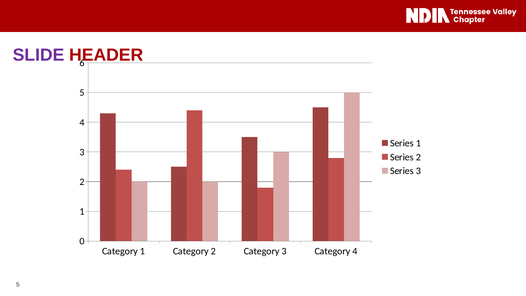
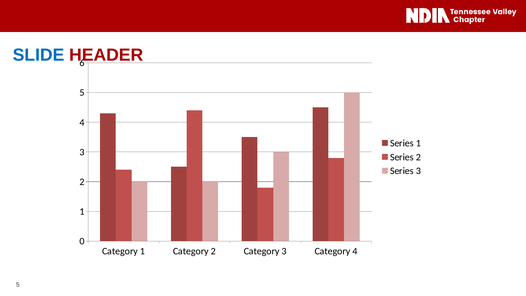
SLIDE colour: purple -> blue (39, 55)
